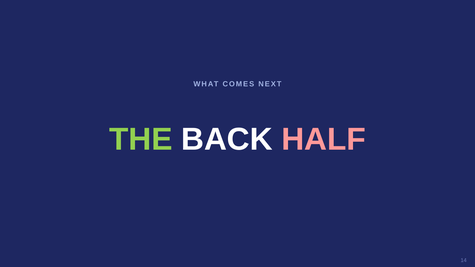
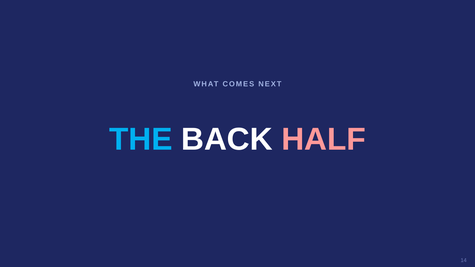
THE colour: light green -> light blue (141, 139)
